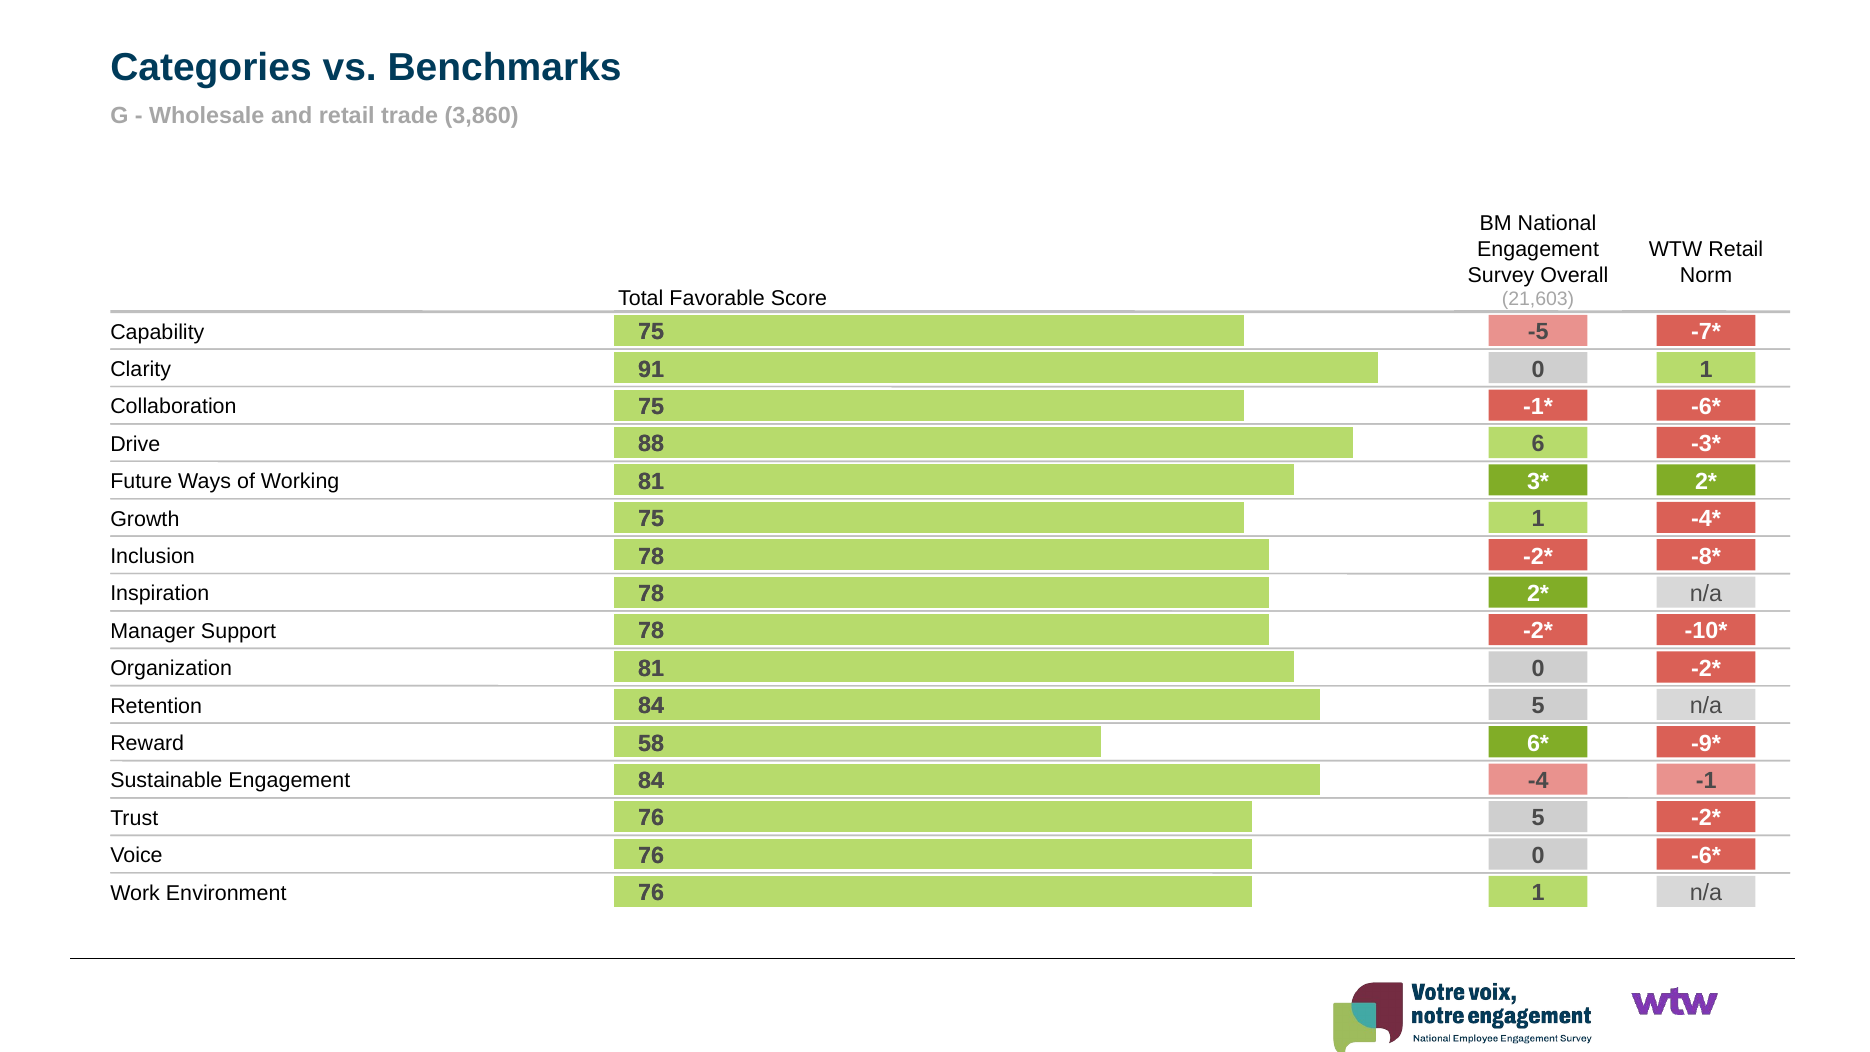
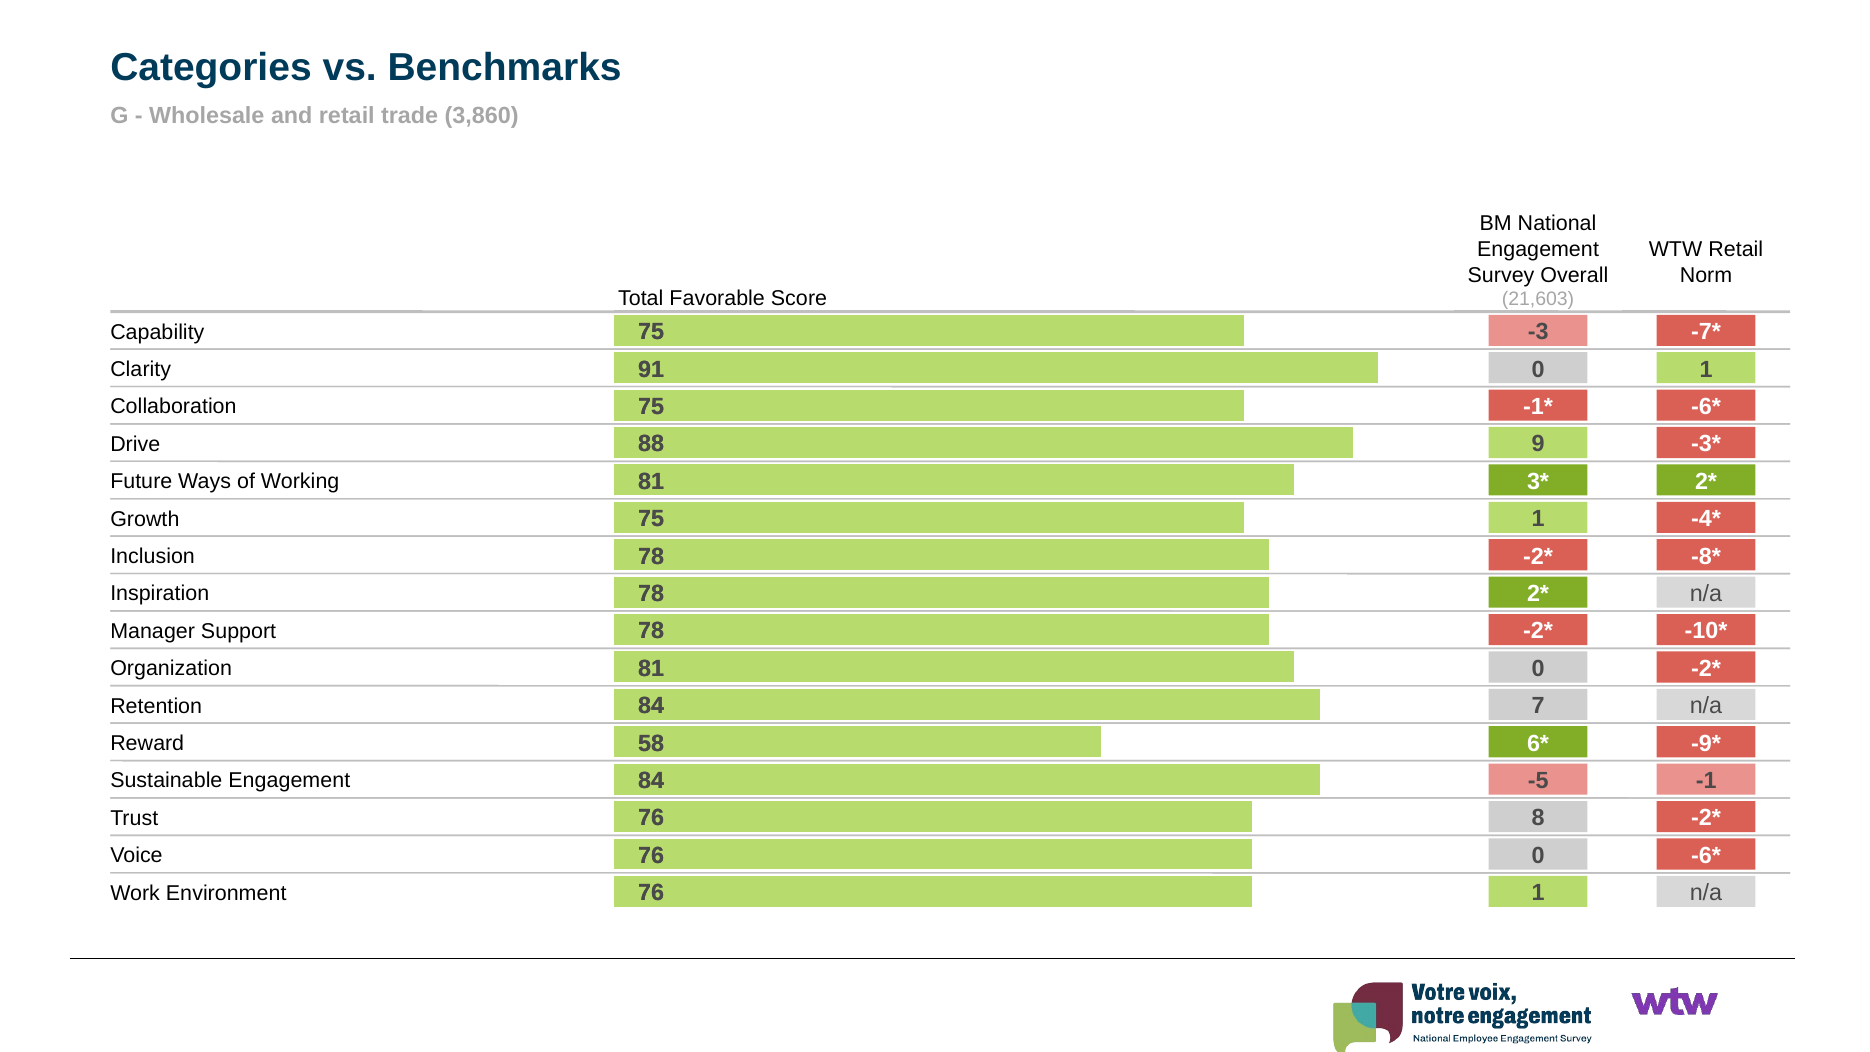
-5: -5 -> -3 (1538, 332)
6: 6 -> 9 (1538, 444)
5: 5 -> 7 (1538, 706)
-4: -4 -> -5 (1538, 781)
5: 5 -> 8 (1538, 818)
